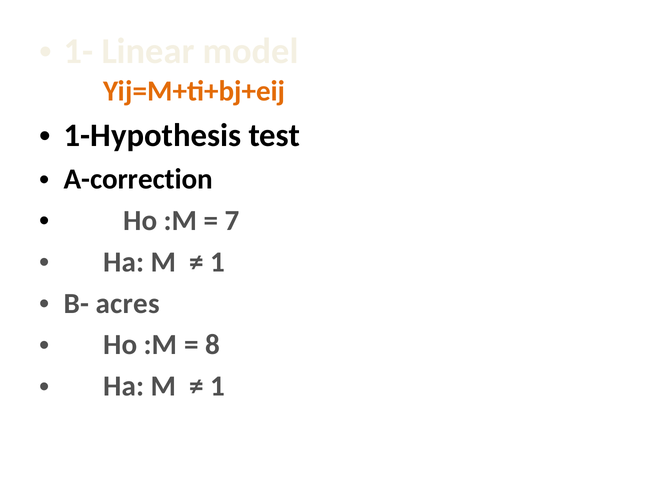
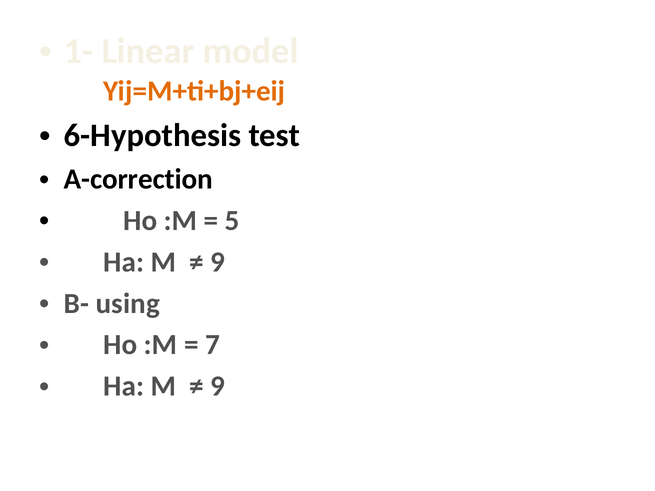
1-Hypothesis: 1-Hypothesis -> 6-Hypothesis (152, 136)
7: 7 -> 5 (232, 221)
1: 1 -> 9 (218, 262)
acres: acres -> using (128, 304)
8: 8 -> 7 (213, 345)
1: 1 -> 9 (218, 386)
